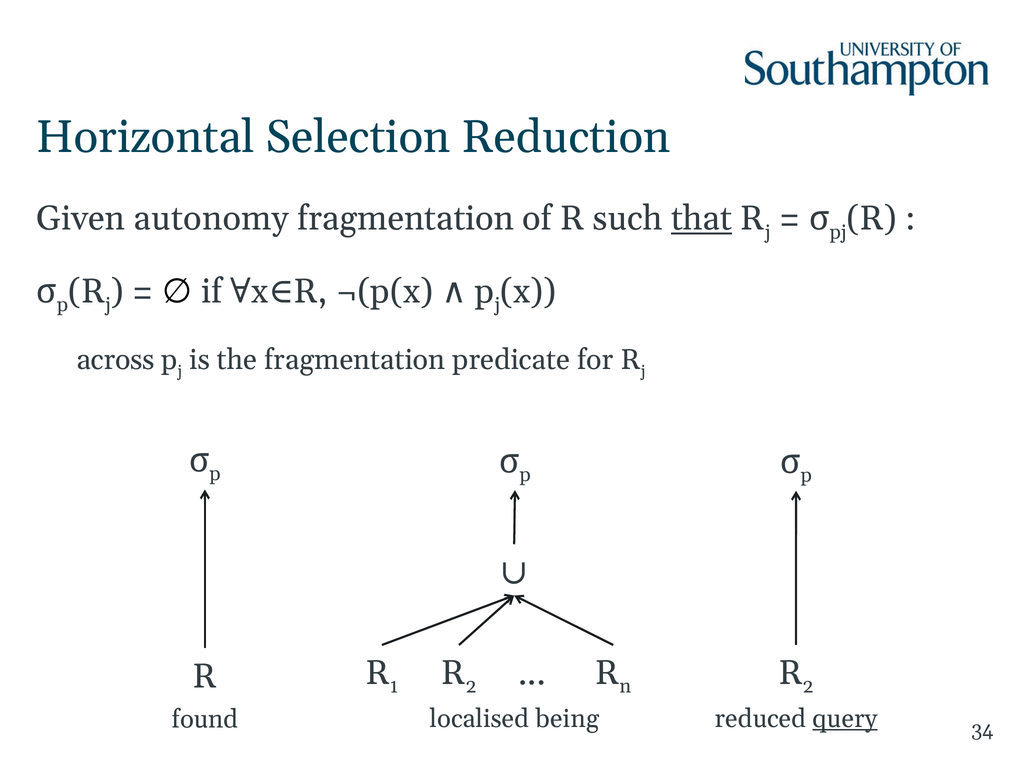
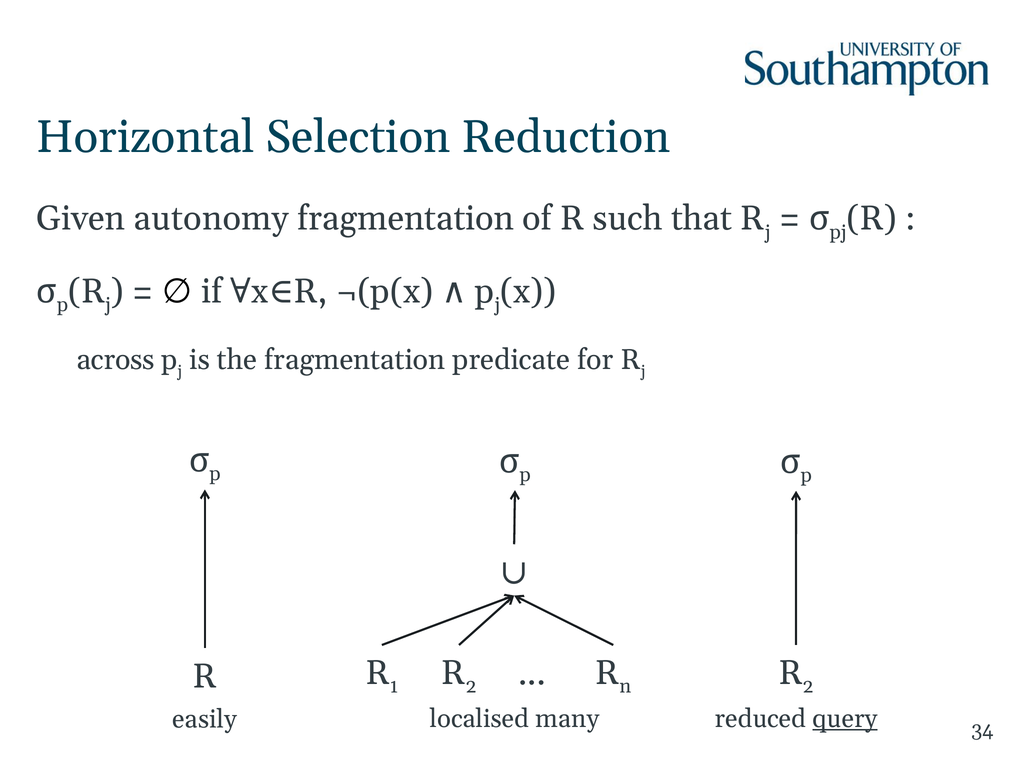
that underline: present -> none (702, 219)
found: found -> easily (205, 720)
being: being -> many (567, 719)
